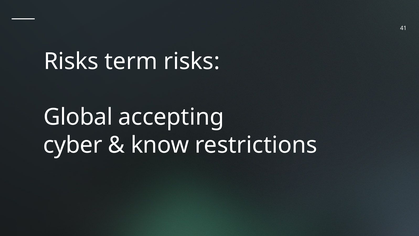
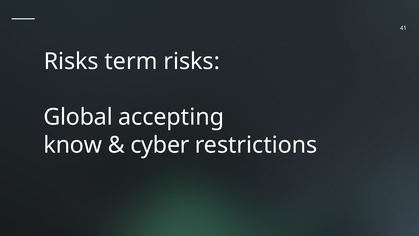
cyber: cyber -> know (73, 145)
know: know -> cyber (160, 145)
